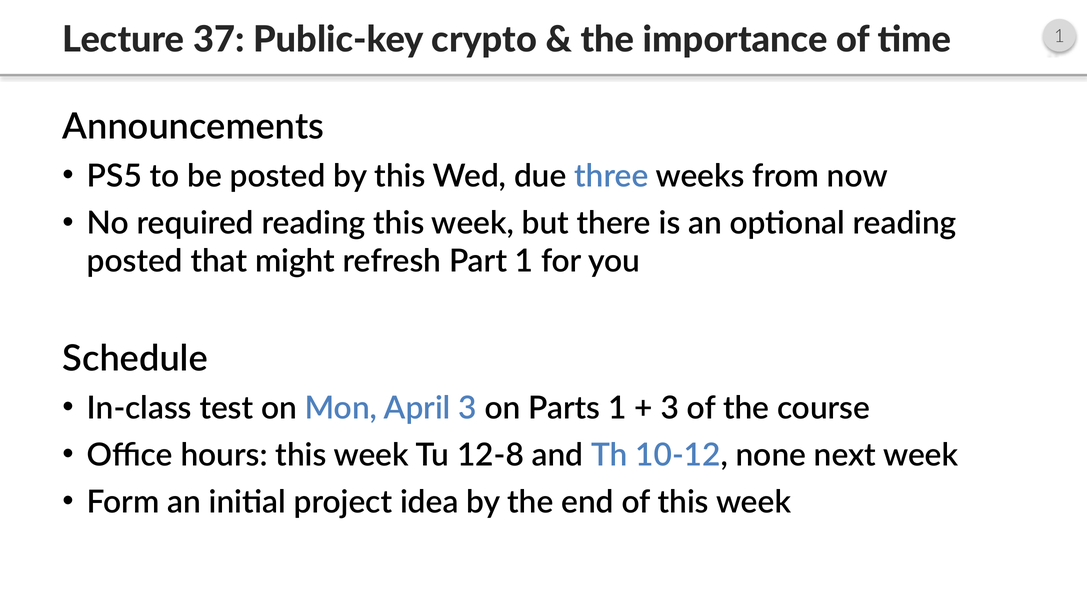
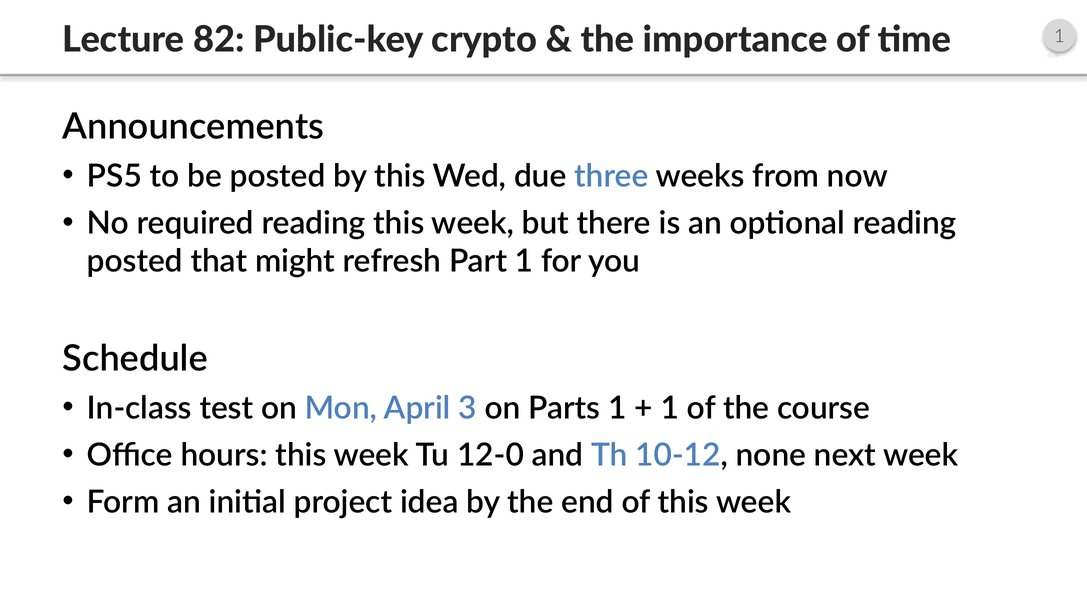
37: 37 -> 82 (219, 40)
3: 3 -> 1 (670, 408)
12-8: 12-8 -> 12-0 (491, 455)
